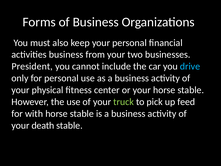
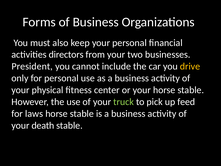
activities business: business -> directors (66, 54)
drive colour: light blue -> yellow (190, 66)
with: with -> laws (34, 113)
